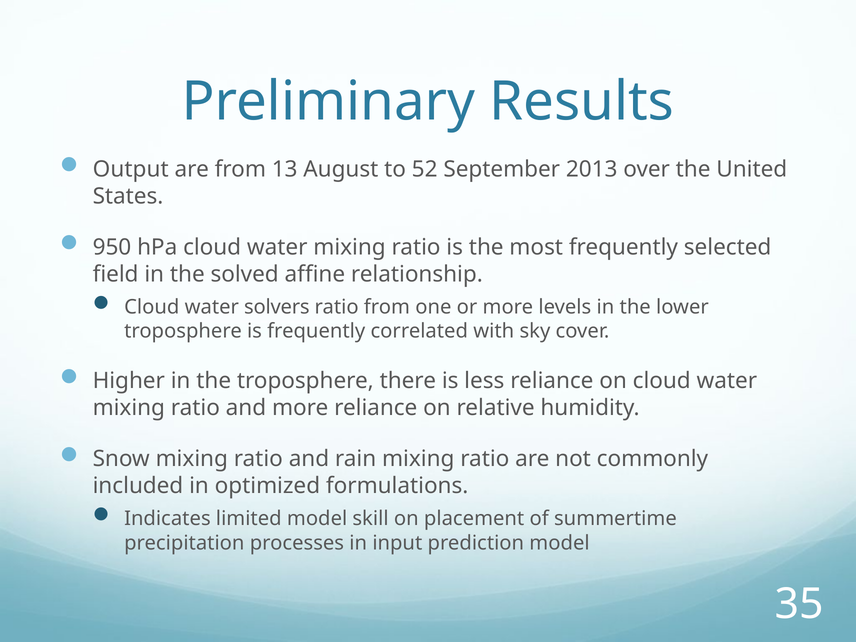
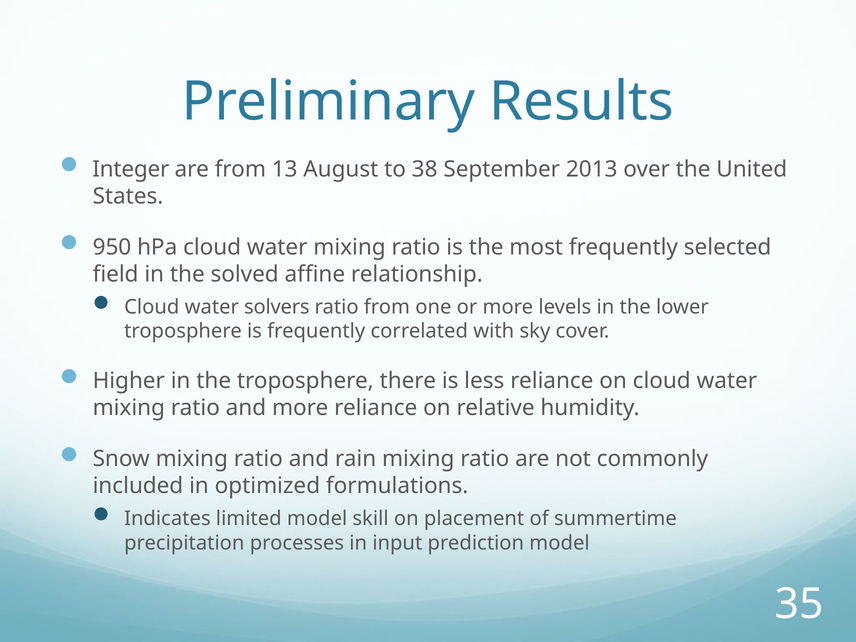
Output: Output -> Integer (131, 169)
52: 52 -> 38 (425, 169)
